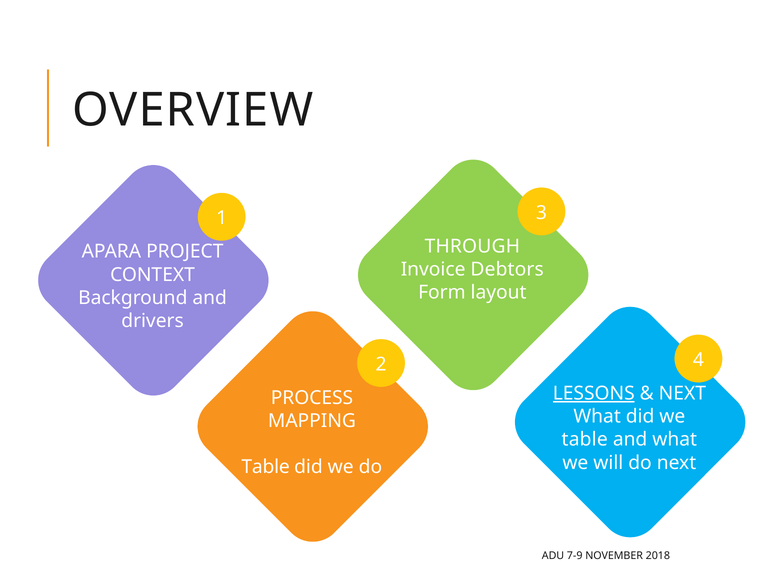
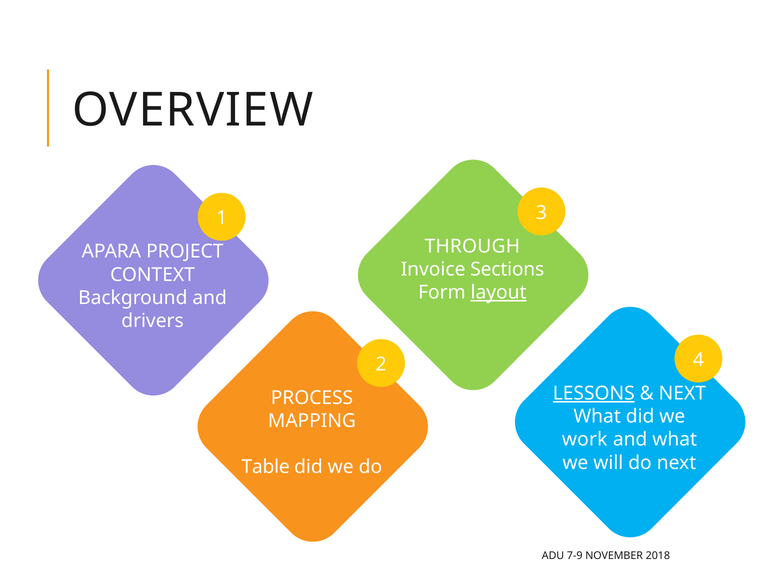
Debtors: Debtors -> Sections (507, 269)
layout underline: none -> present (499, 292)
table: table -> work (585, 439)
